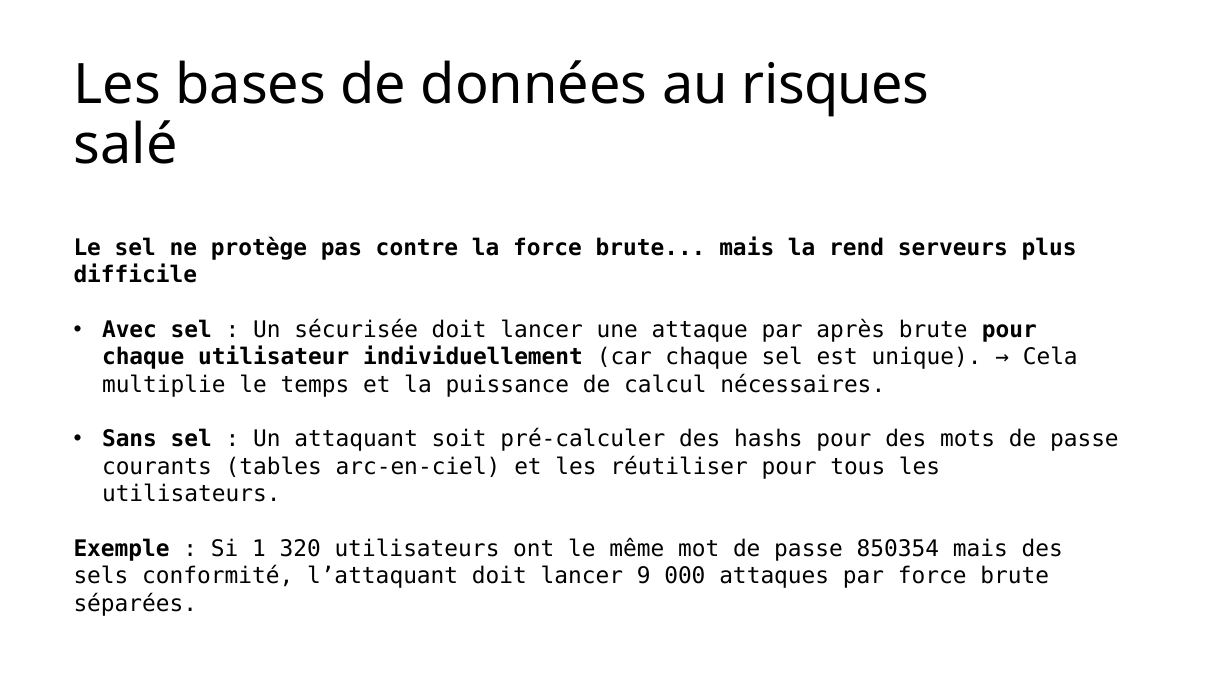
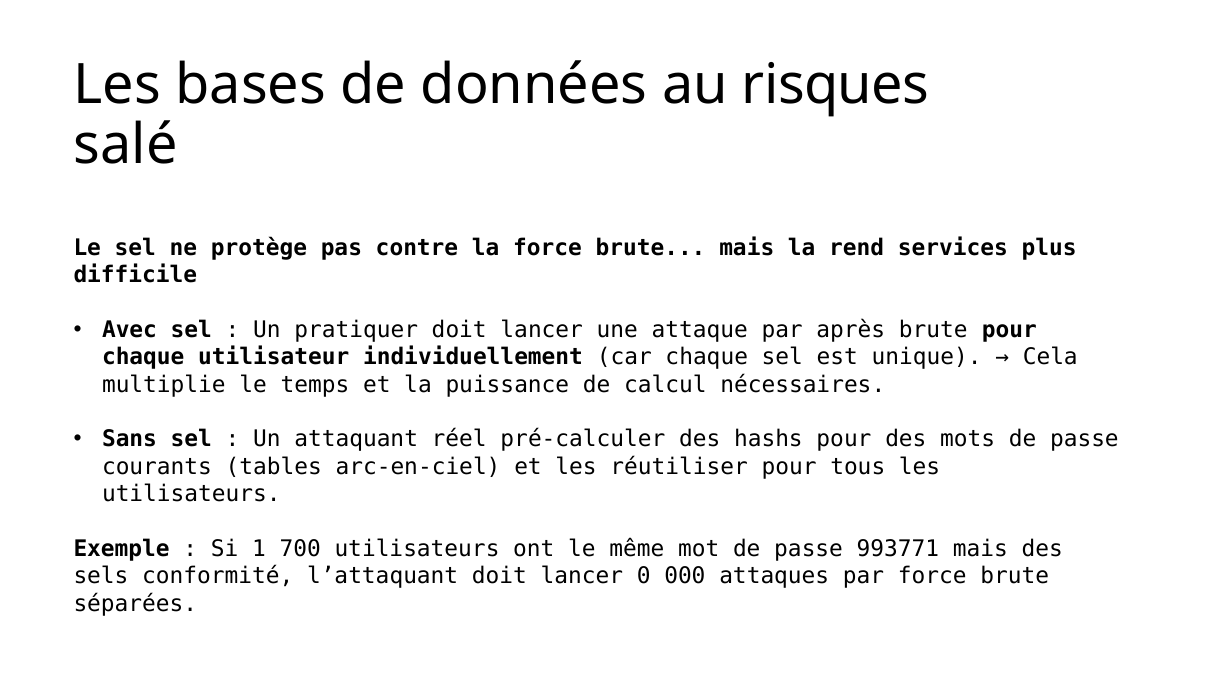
serveurs: serveurs -> services (953, 248)
sécurisée: sécurisée -> pratiquer (356, 330)
soit: soit -> réel (459, 440)
320: 320 -> 700 (300, 549)
850354: 850354 -> 993771 (898, 549)
9: 9 -> 0 (644, 577)
